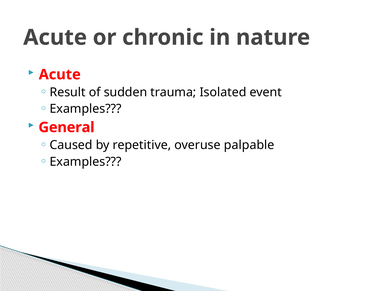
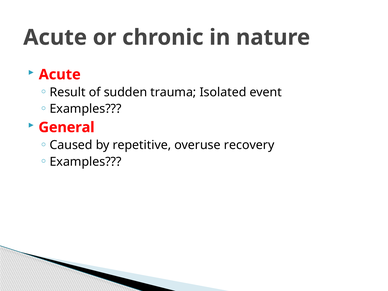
palpable: palpable -> recovery (249, 145)
